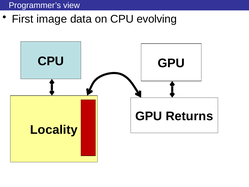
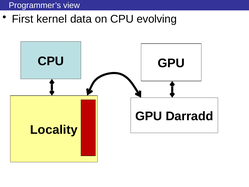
image: image -> kernel (52, 19)
Returns: Returns -> Darradd (189, 116)
